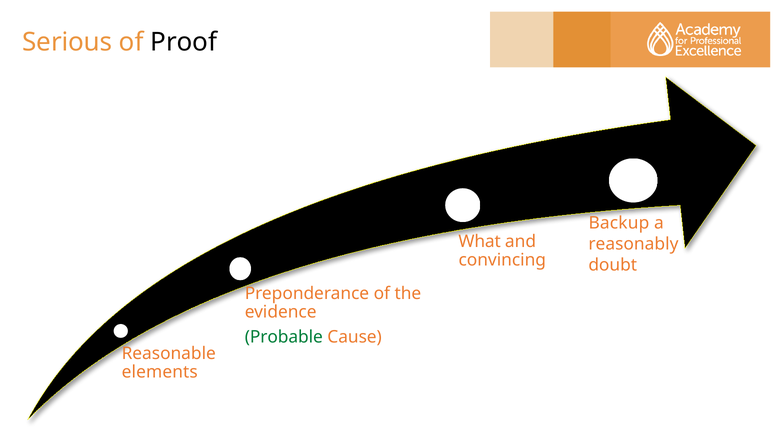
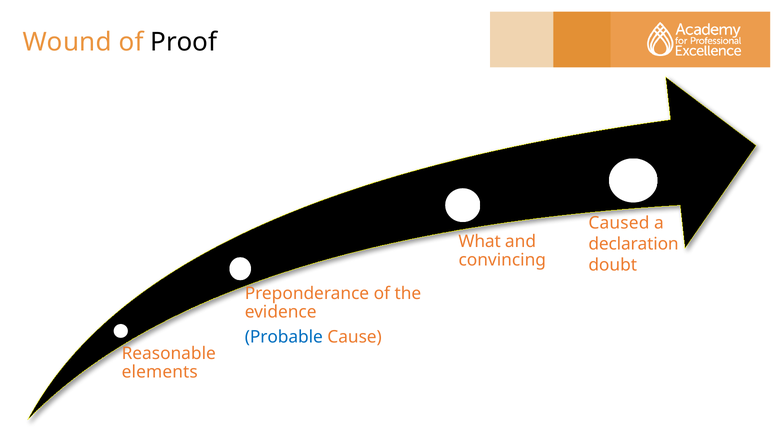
Serious: Serious -> Wound (67, 42)
Backup: Backup -> Caused (619, 223)
reasonably: reasonably -> declaration (634, 244)
Probable colour: green -> blue (284, 337)
